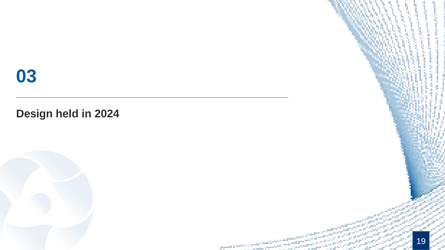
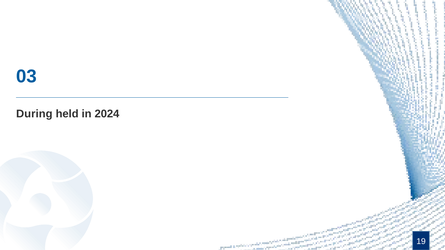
Design: Design -> During (34, 114)
